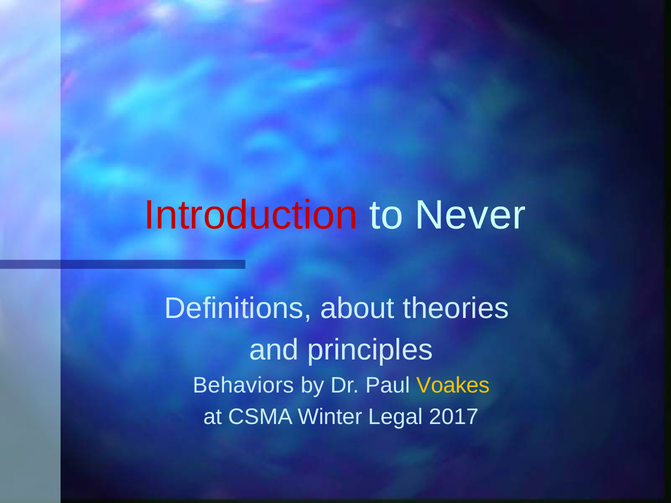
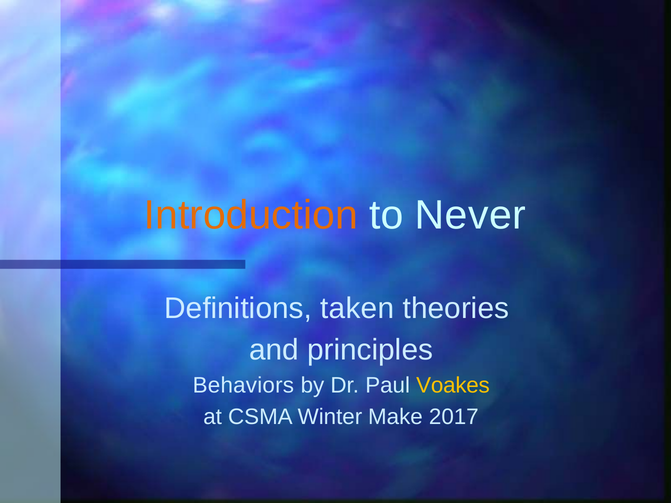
Introduction colour: red -> orange (251, 215)
about: about -> taken (357, 309)
Legal: Legal -> Make (395, 417)
